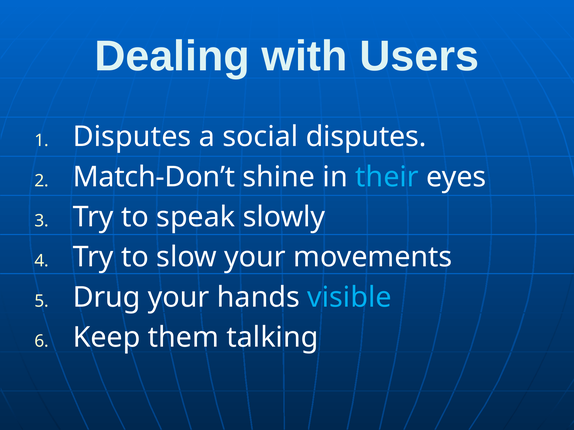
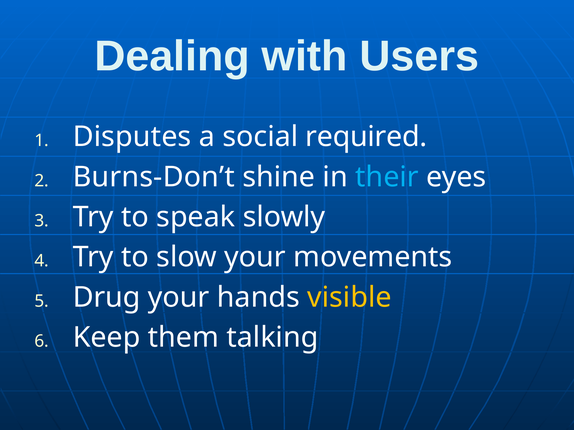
social disputes: disputes -> required (366, 137)
Match-Don’t: Match-Don’t -> Burns-Don’t (154, 177)
visible colour: light blue -> yellow (349, 298)
